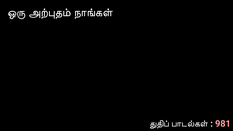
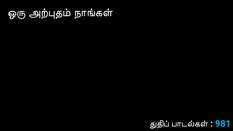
981 colour: pink -> light blue (223, 124)
